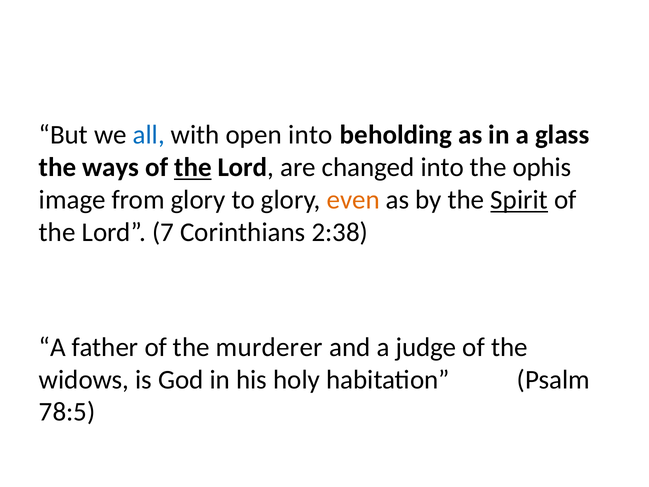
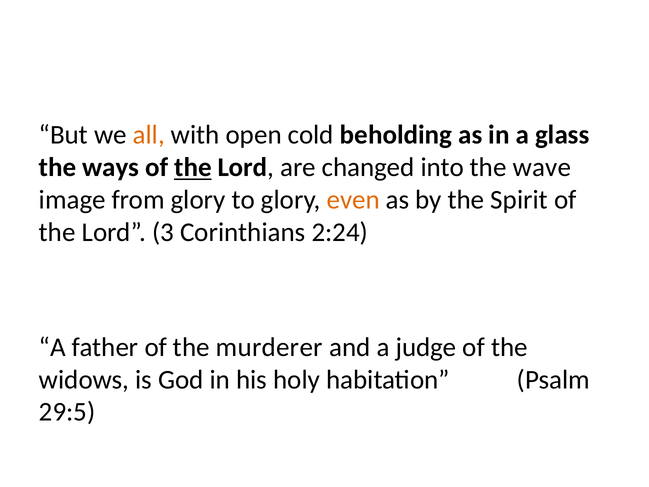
all colour: blue -> orange (149, 135)
open into: into -> cold (311, 135)
ophis: ophis -> wave (542, 167)
Spirit underline: present -> none (519, 200)
7: 7 -> 3 (163, 232)
2:38: 2:38 -> 2:24 (340, 232)
78:5: 78:5 -> 29:5 (67, 412)
